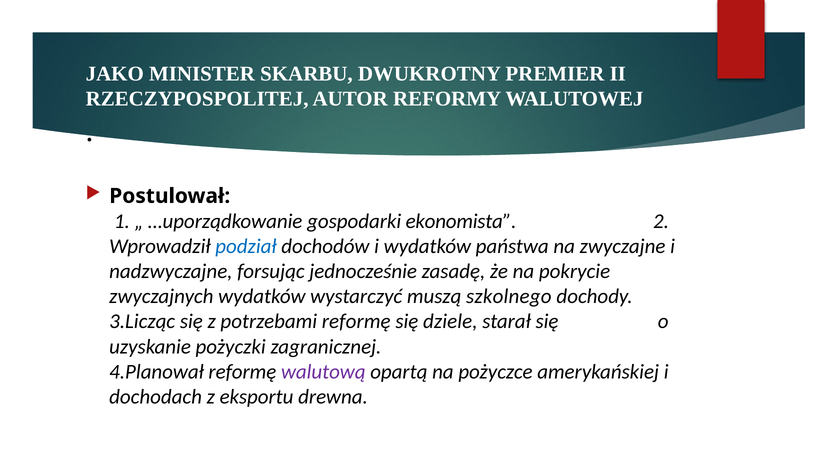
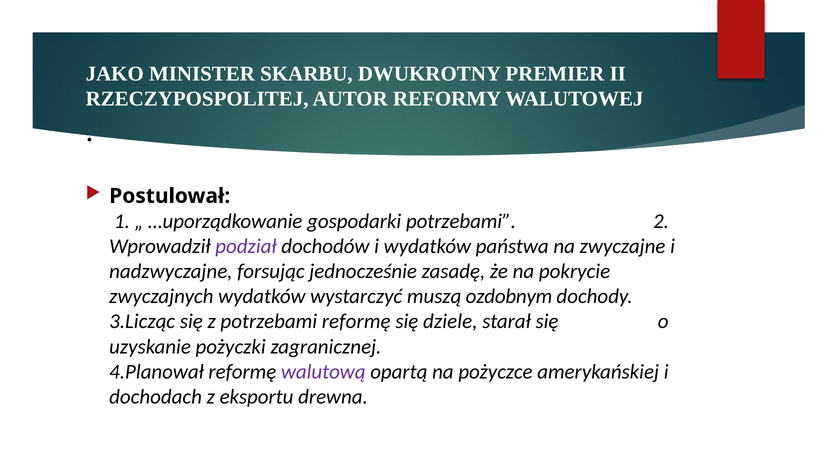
gospodarki ekonomista: ekonomista -> potrzebami (461, 221)
podział colour: blue -> purple (246, 246)
szkolnego: szkolnego -> ozdobnym (509, 297)
